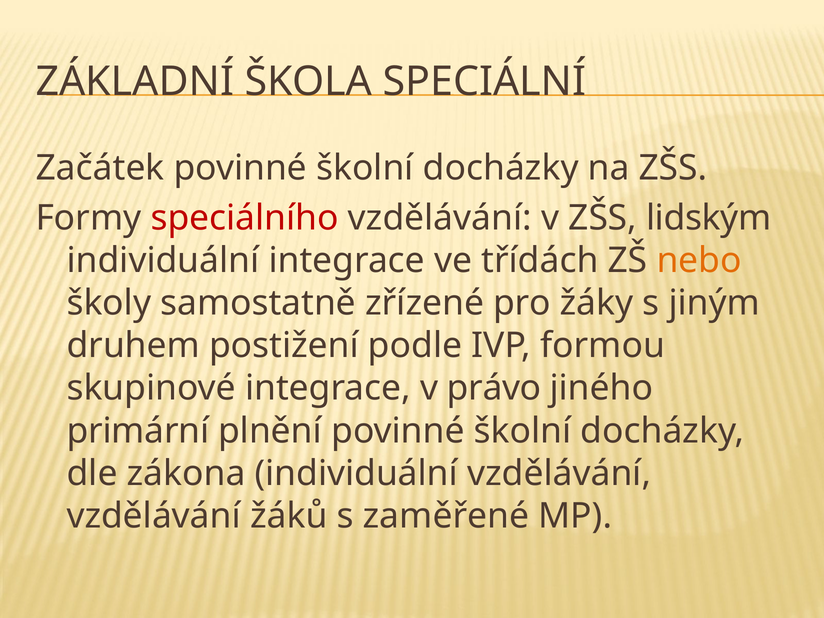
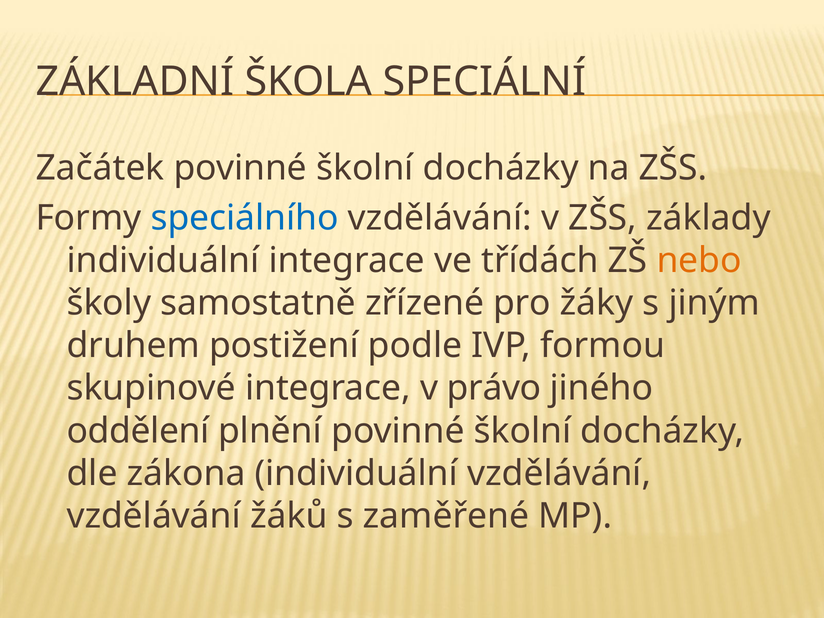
speciálního colour: red -> blue (245, 218)
lidským: lidským -> základy (709, 218)
primární: primární -> oddělení (138, 431)
